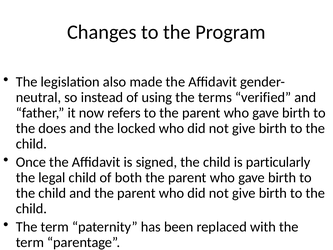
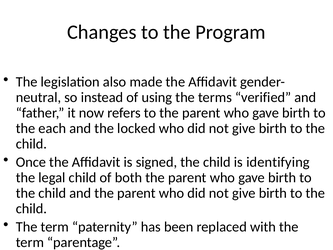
does: does -> each (52, 128)
particularly: particularly -> identifying (278, 162)
